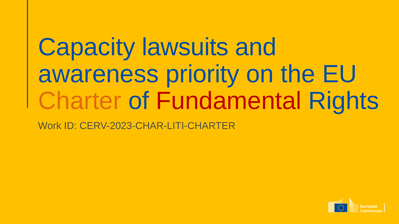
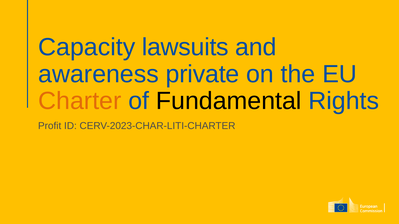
priority: priority -> private (203, 74)
Fundamental colour: red -> black (229, 101)
Work: Work -> Profit (50, 126)
